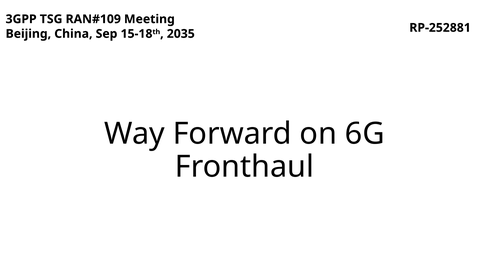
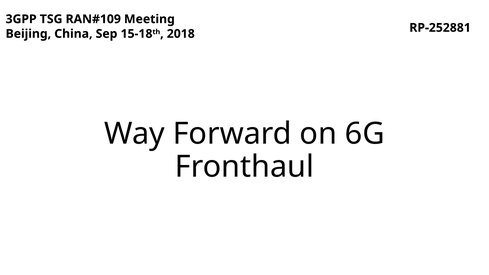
2035: 2035 -> 2018 (181, 34)
